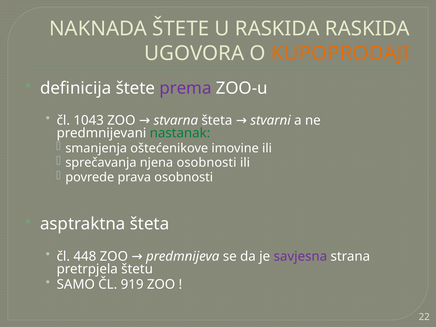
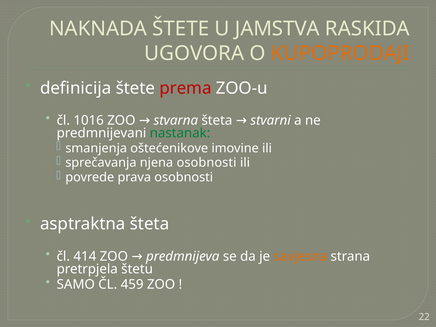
U RASKIDA: RASKIDA -> JAMSTVA (277, 29)
prema colour: purple -> red (186, 88)
1043: 1043 -> 1016 (89, 120)
448: 448 -> 414 (85, 256)
savjesna colour: purple -> orange (300, 256)
919: 919 -> 459 (132, 284)
